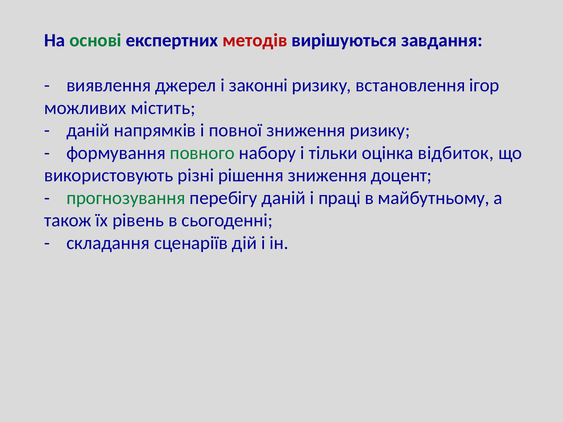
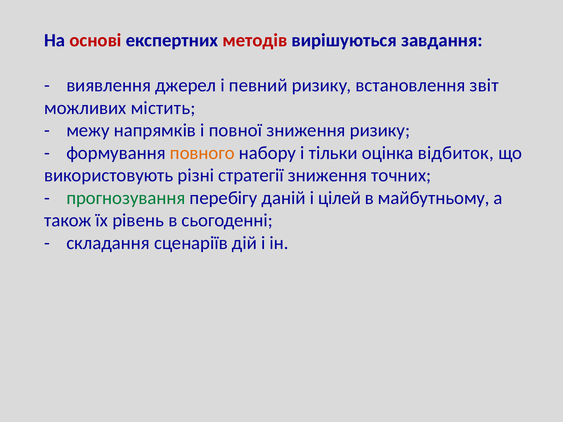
основі colour: green -> red (96, 40)
законні: законні -> певний (258, 85)
ігор: ігор -> звіт (484, 85)
даній: даній -> межу (88, 130)
повного colour: green -> orange (202, 153)
рішення: рішення -> стратегії (251, 175)
доцент: доцент -> точних (401, 175)
праці: праці -> цілей (340, 198)
